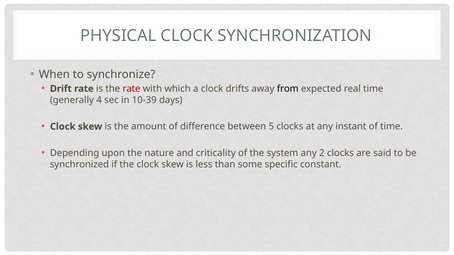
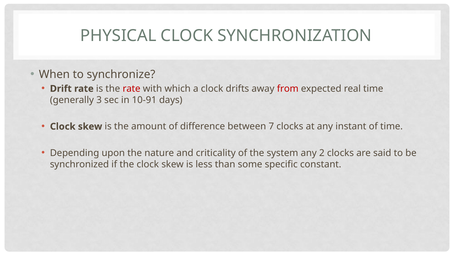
from colour: black -> red (288, 89)
4: 4 -> 3 (99, 100)
10-39: 10-39 -> 10-91 (144, 100)
5: 5 -> 7 (271, 127)
